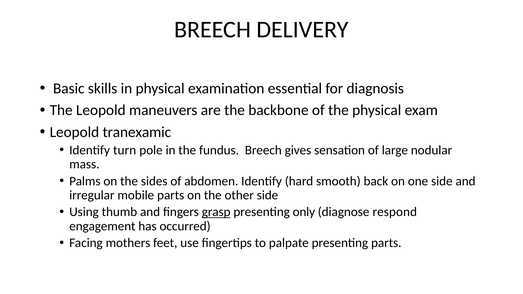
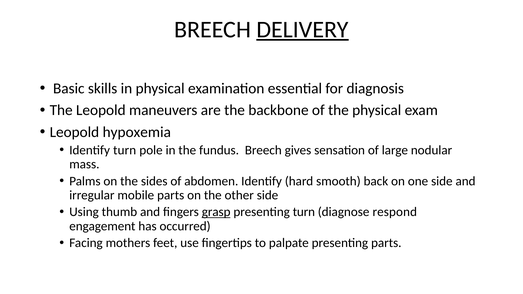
DELIVERY underline: none -> present (303, 30)
tranexamic: tranexamic -> hypoxemia (137, 132)
presenting only: only -> turn (304, 212)
